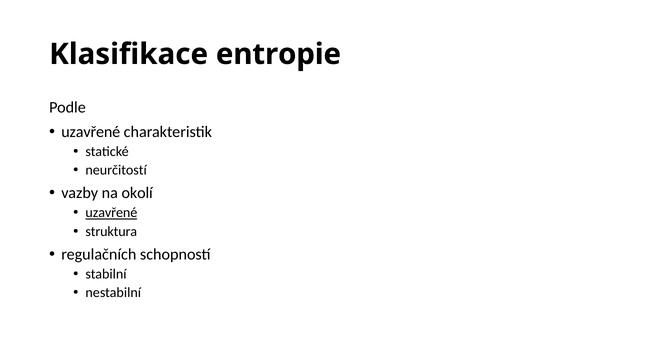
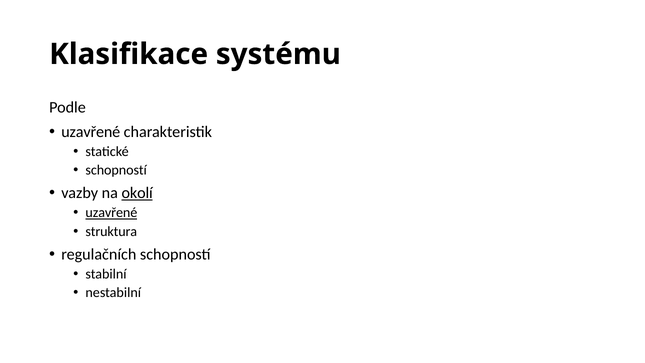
entropie: entropie -> systému (278, 54)
neurčitostí: neurčitostí -> schopností (116, 170)
okolí underline: none -> present (137, 193)
